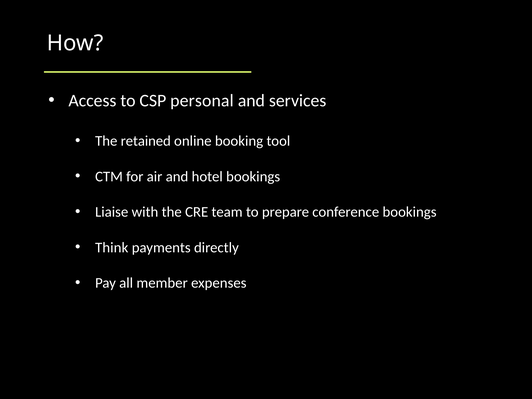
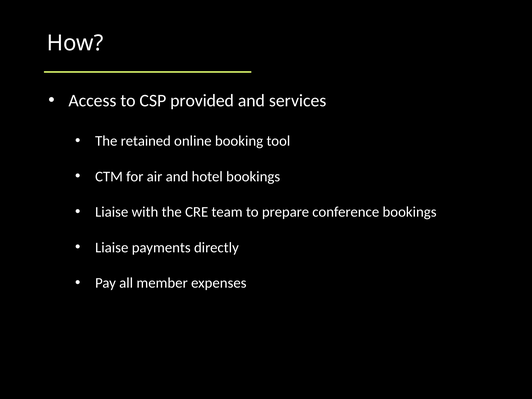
personal: personal -> provided (202, 101)
Think: Think -> Liaise (112, 248)
